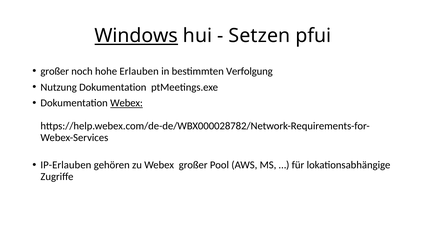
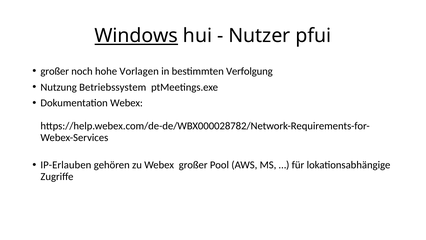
Setzen: Setzen -> Nutzer (259, 36)
Erlauben: Erlauben -> Vorlagen (139, 71)
Nutzung Dokumentation: Dokumentation -> Betriebssystem (113, 87)
Webex underline: present -> none (127, 103)
